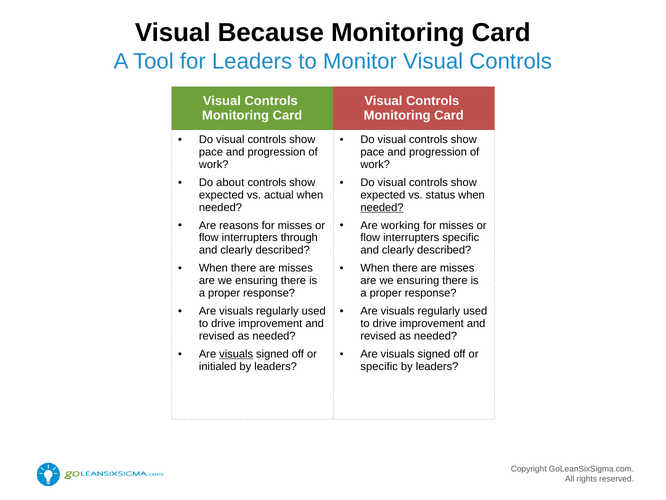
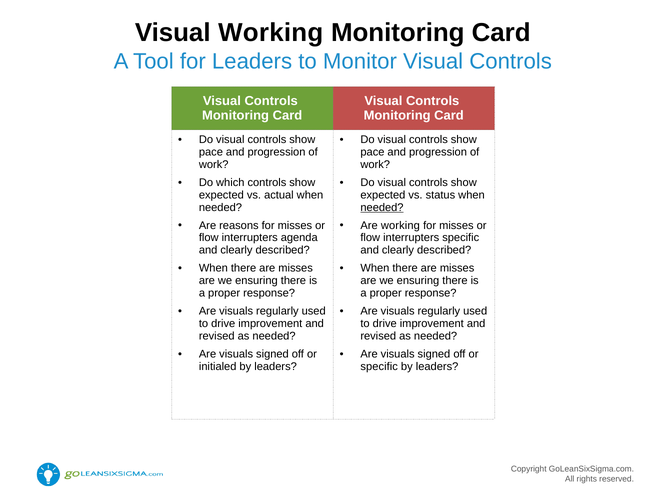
Visual Because: Because -> Working (271, 33)
about: about -> which (230, 182)
through: through -> agenda (299, 238)
visuals underline: present -> none (236, 354)
